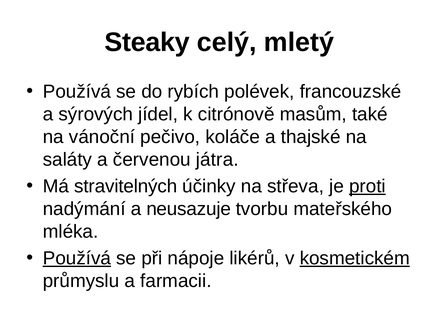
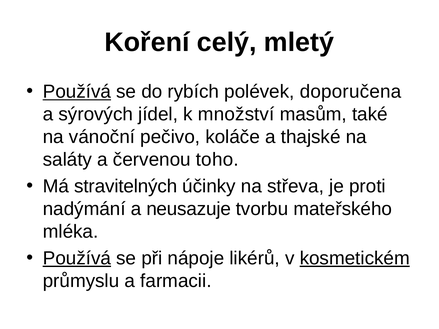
Steaky: Steaky -> Koření (147, 42)
Používá underline: none -> present (77, 92)
francouzské: francouzské -> doporučena (350, 92)
citrónově: citrónově -> množství (236, 114)
játra: játra -> toho (217, 160)
proti underline: present -> none (367, 186)
